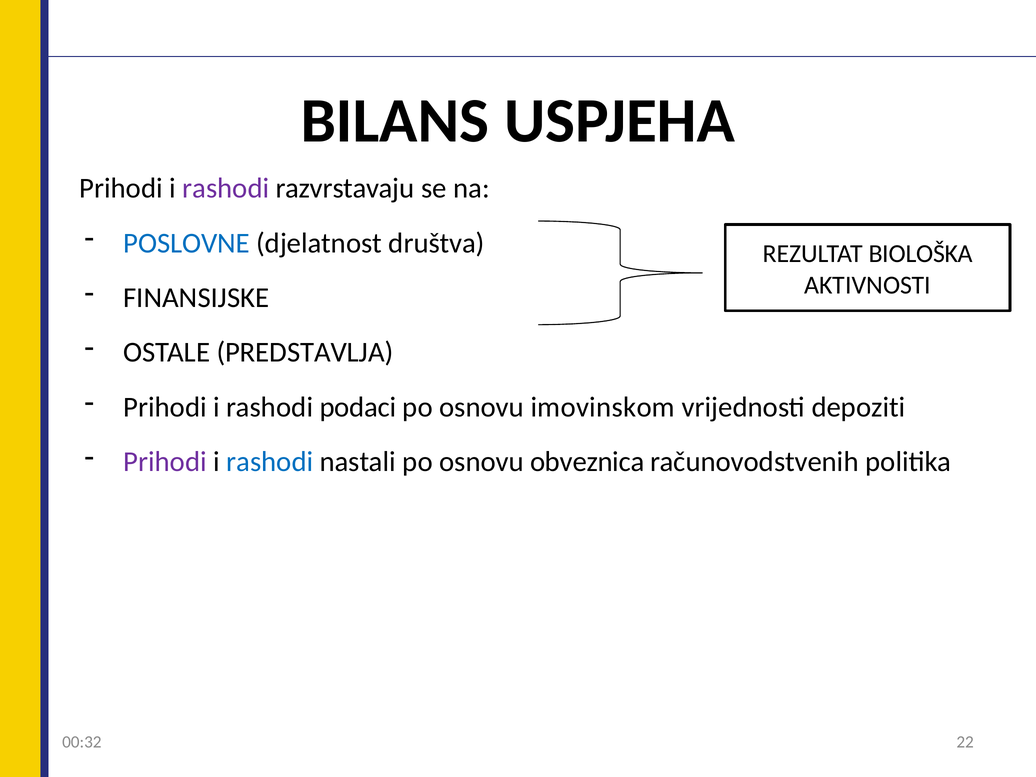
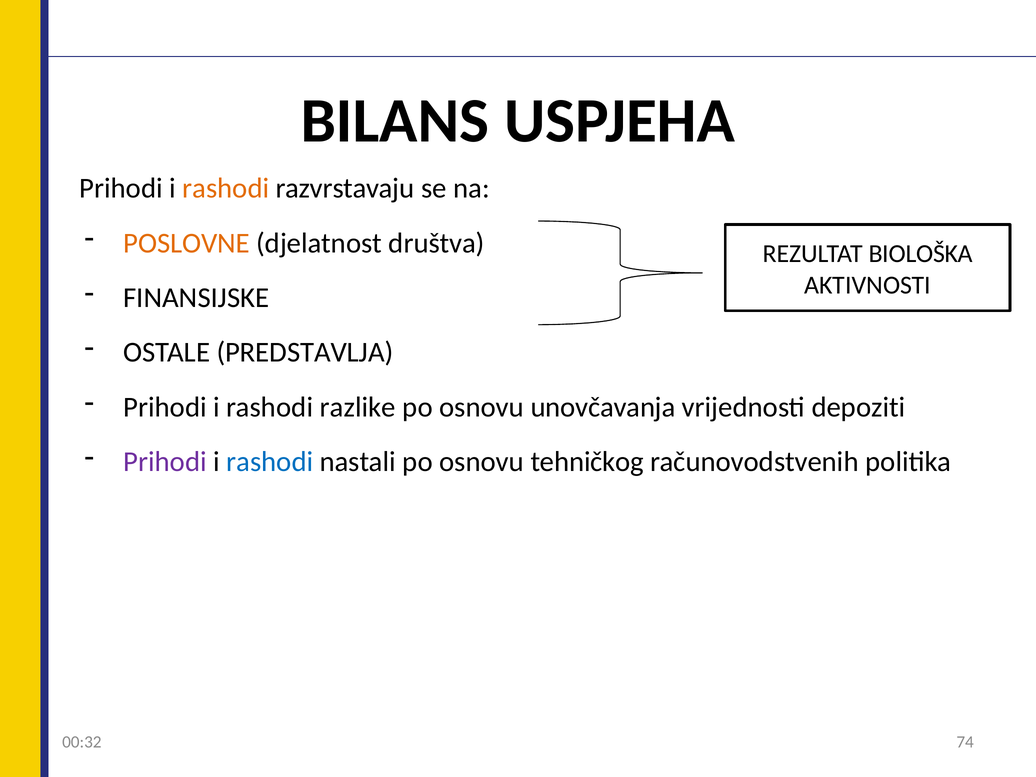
rashodi colour: purple -> orange (226, 188)
POSLOVNE colour: blue -> orange (187, 243)
podaci: podaci -> razlike (358, 407)
imovinskom: imovinskom -> unovčavanja (603, 407)
obveznica: obveznica -> tehničkog (587, 462)
22: 22 -> 74 (965, 742)
